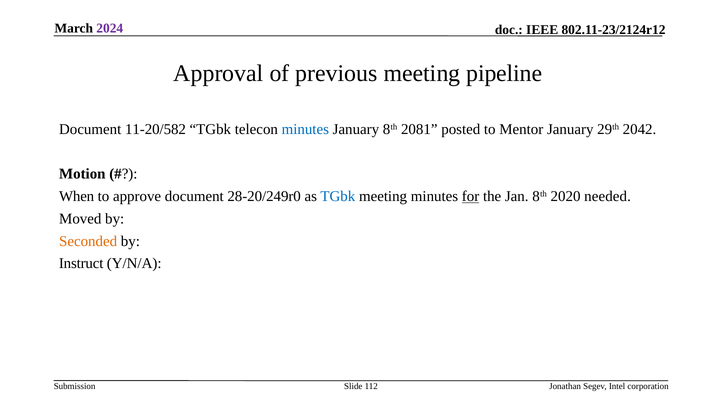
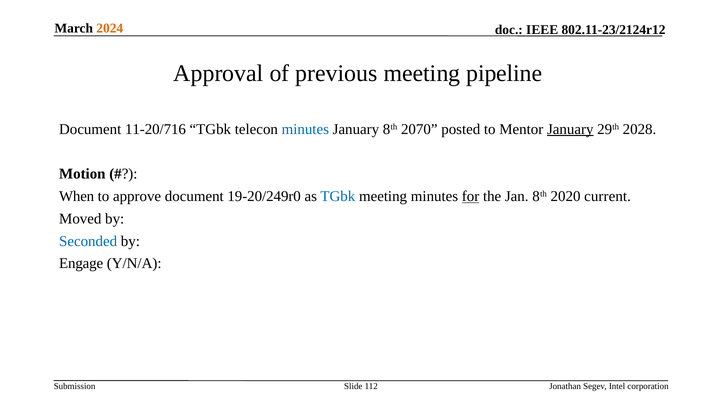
2024 colour: purple -> orange (110, 28)
11-20/582: 11-20/582 -> 11-20/716 (155, 129)
2081: 2081 -> 2070 (419, 129)
January underline: none -> present (570, 129)
2042: 2042 -> 2028 (640, 129)
28-20/249r0: 28-20/249r0 -> 19-20/249r0 (264, 196)
needed: needed -> current (608, 196)
Seconded colour: orange -> blue (88, 241)
Instruct: Instruct -> Engage (81, 263)
